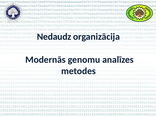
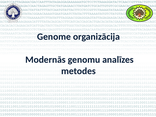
Nedaudz: Nedaudz -> Genome (54, 37)
